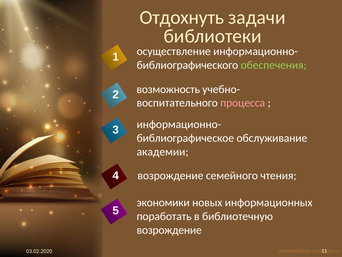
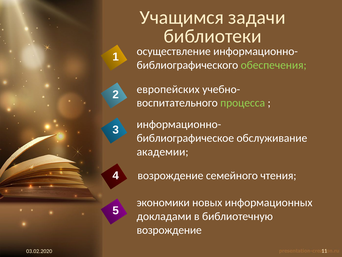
Отдохнуть: Отдохнуть -> Учащимся (182, 17)
возможность: возможность -> европейских (168, 89)
процесса colour: pink -> light green (243, 103)
поработать: поработать -> докладами (164, 216)
